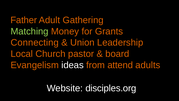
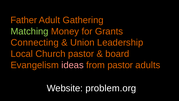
ideas colour: white -> pink (73, 65)
from attend: attend -> pastor (120, 65)
disciples.org: disciples.org -> problem.org (111, 88)
